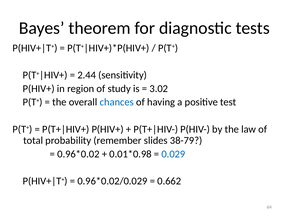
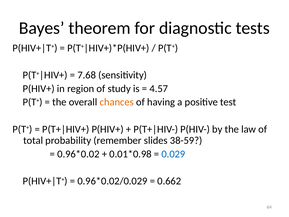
2.44: 2.44 -> 7.68 (87, 75)
3.02: 3.02 -> 4.57 (159, 89)
chances colour: blue -> orange (117, 102)
38-79: 38-79 -> 38-59 (186, 140)
